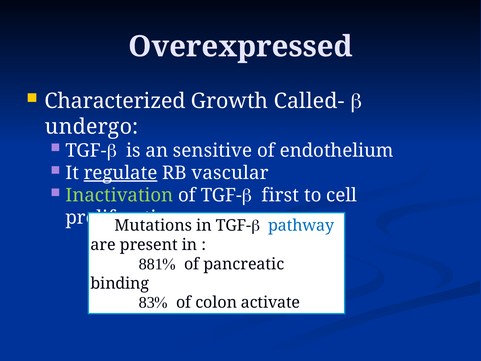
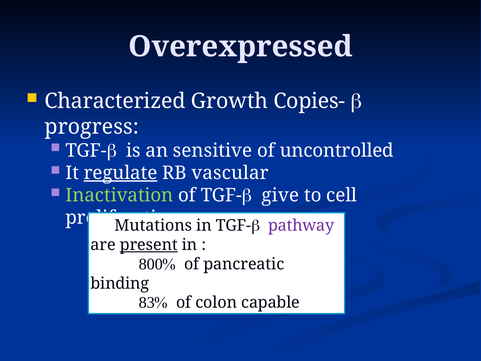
Called-: Called- -> Copies- (309, 101)
undergo: undergo -> progress (92, 127)
endothelium: endothelium -> uncontrolled (337, 150)
first: first -> give (280, 195)
pathway colour: blue -> purple (301, 226)
present underline: none -> present (149, 245)
881%: 881% -> 800% (157, 264)
activate: activate -> capable (271, 302)
